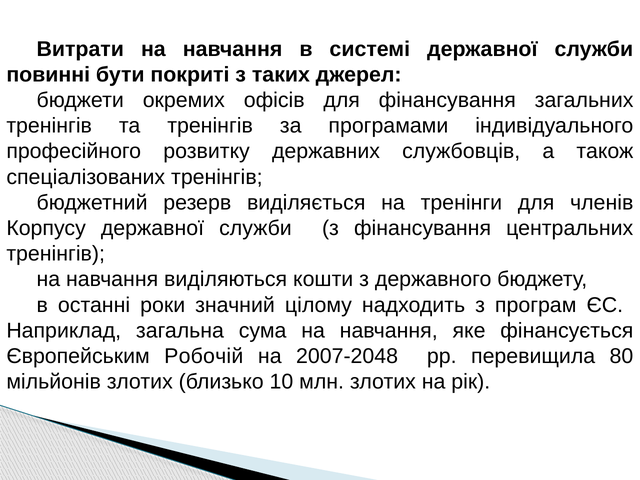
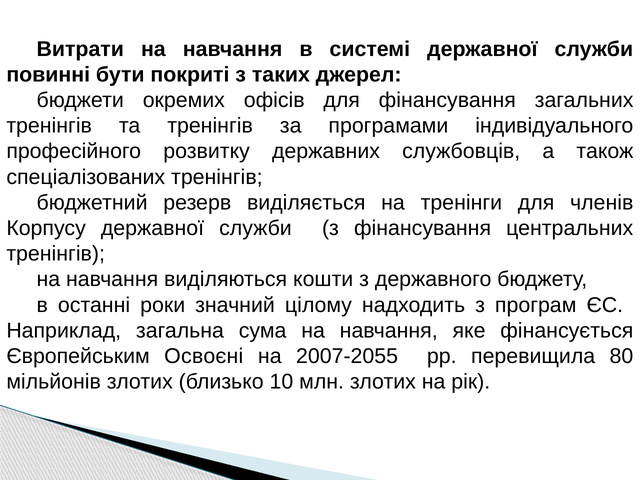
Робочій: Робочій -> Освоєні (204, 356)
2007-2048: 2007-2048 -> 2007-2055 (347, 356)
